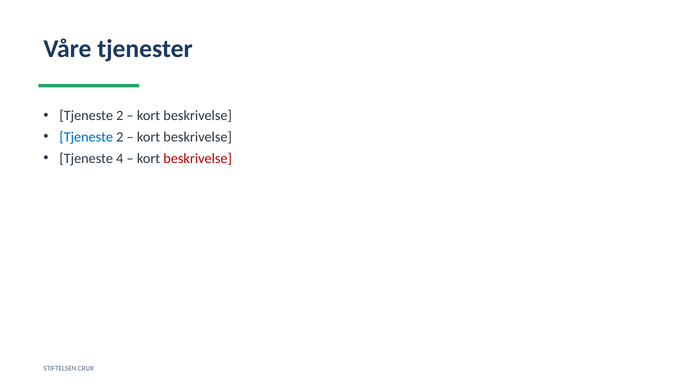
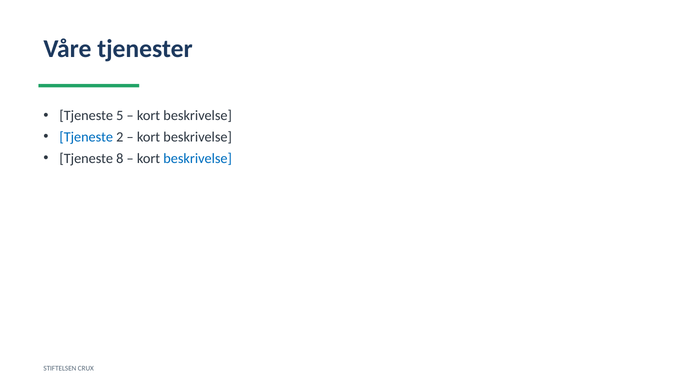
2: 2 -> 5 (120, 116)
4: 4 -> 8 (120, 158)
beskrivelse colour: red -> blue (198, 158)
